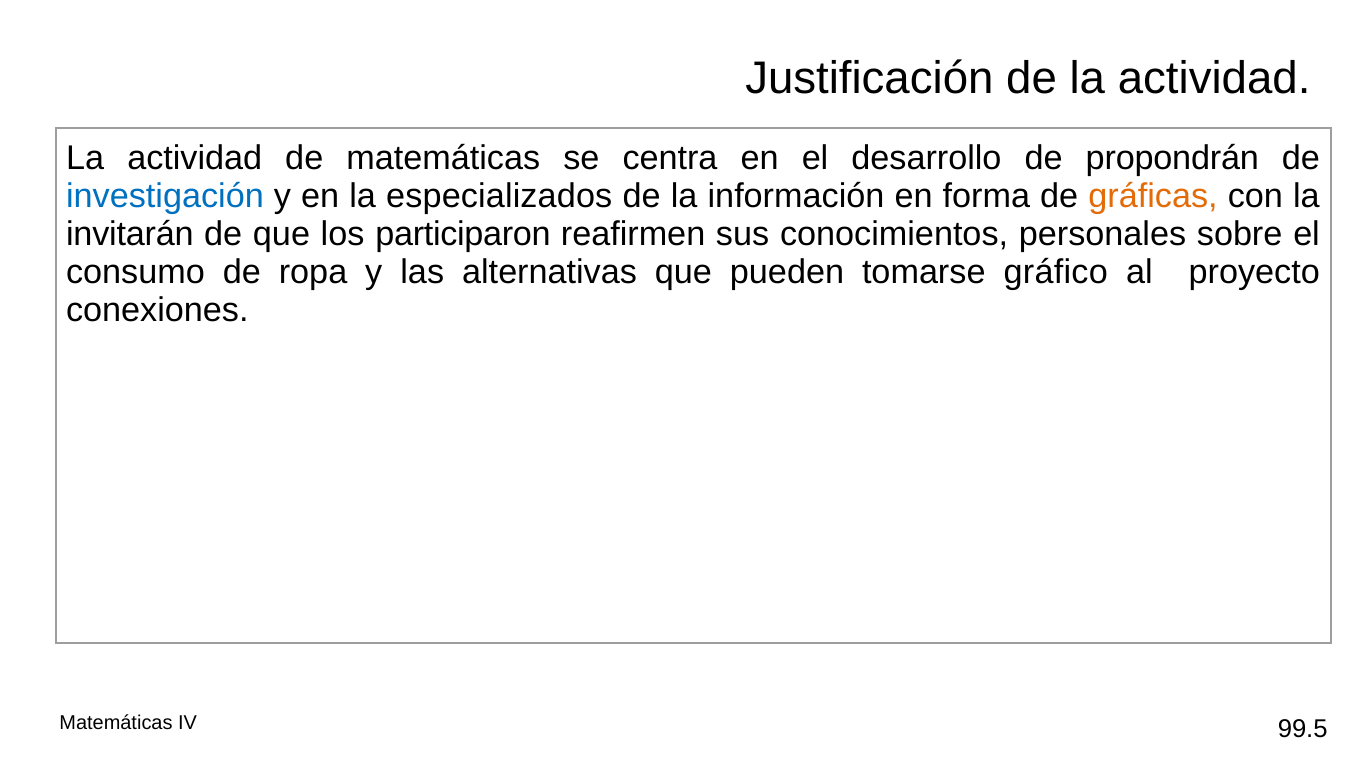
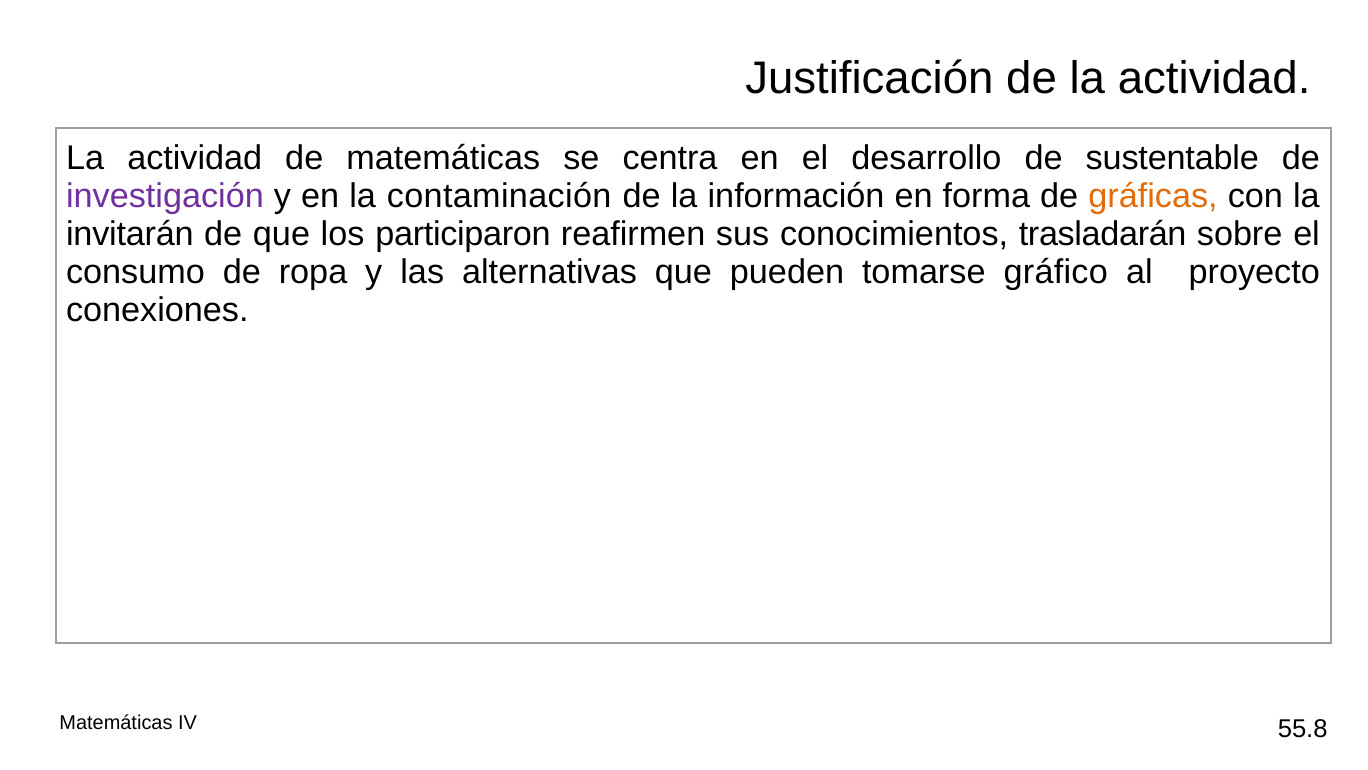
propondrán: propondrán -> sustentable (1172, 158)
investigación colour: blue -> purple (165, 196)
especializados: especializados -> contaminación (499, 196)
personales: personales -> trasladarán (1103, 234)
99.5: 99.5 -> 55.8 (1303, 729)
